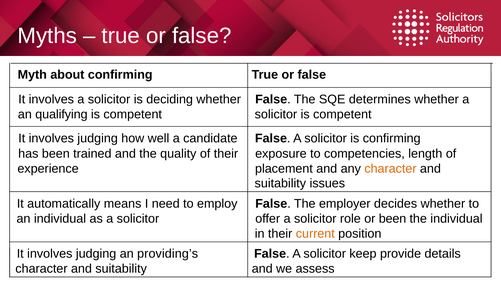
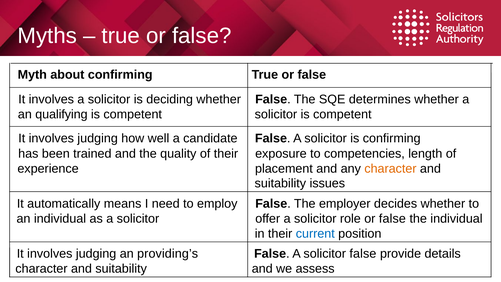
role or been: been -> false (392, 219)
current colour: orange -> blue (315, 234)
solicitor keep: keep -> false (363, 254)
